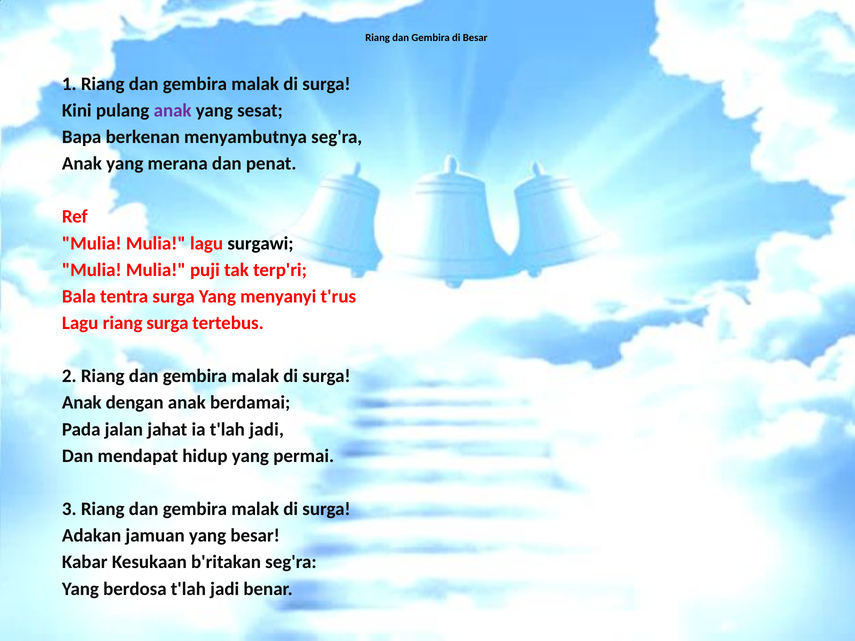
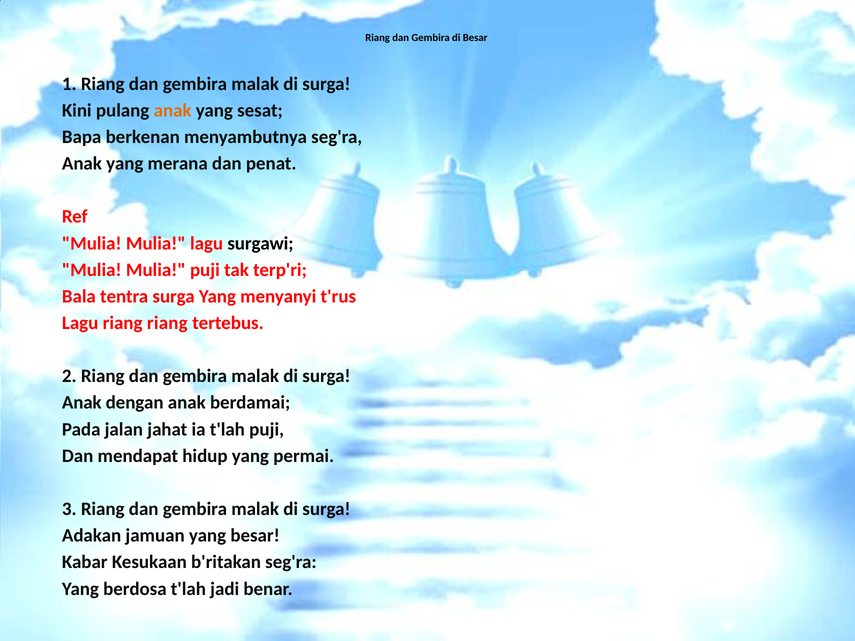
anak colour: purple -> orange (173, 110)
riang surga: surga -> riang (167, 323)
ia t'lah jadi: jadi -> puji (267, 429)
